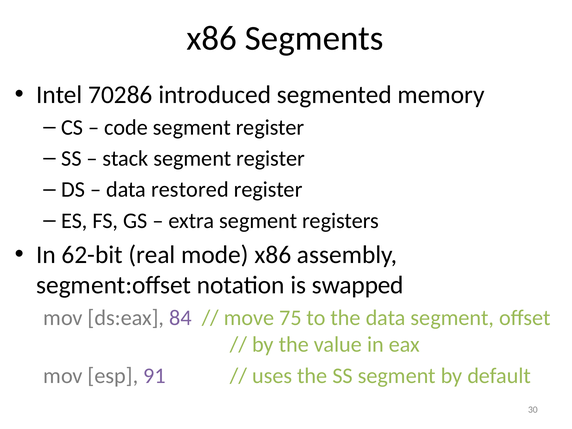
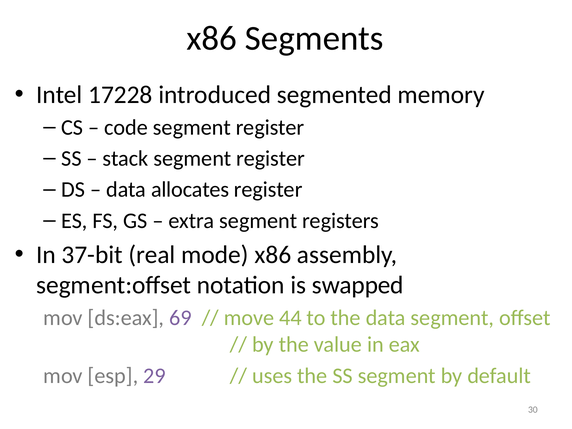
70286: 70286 -> 17228 (120, 95)
restored: restored -> allocates (190, 190)
62-bit: 62-bit -> 37-bit (92, 255)
84: 84 -> 69 (180, 318)
75: 75 -> 44 (290, 318)
91: 91 -> 29 (155, 376)
